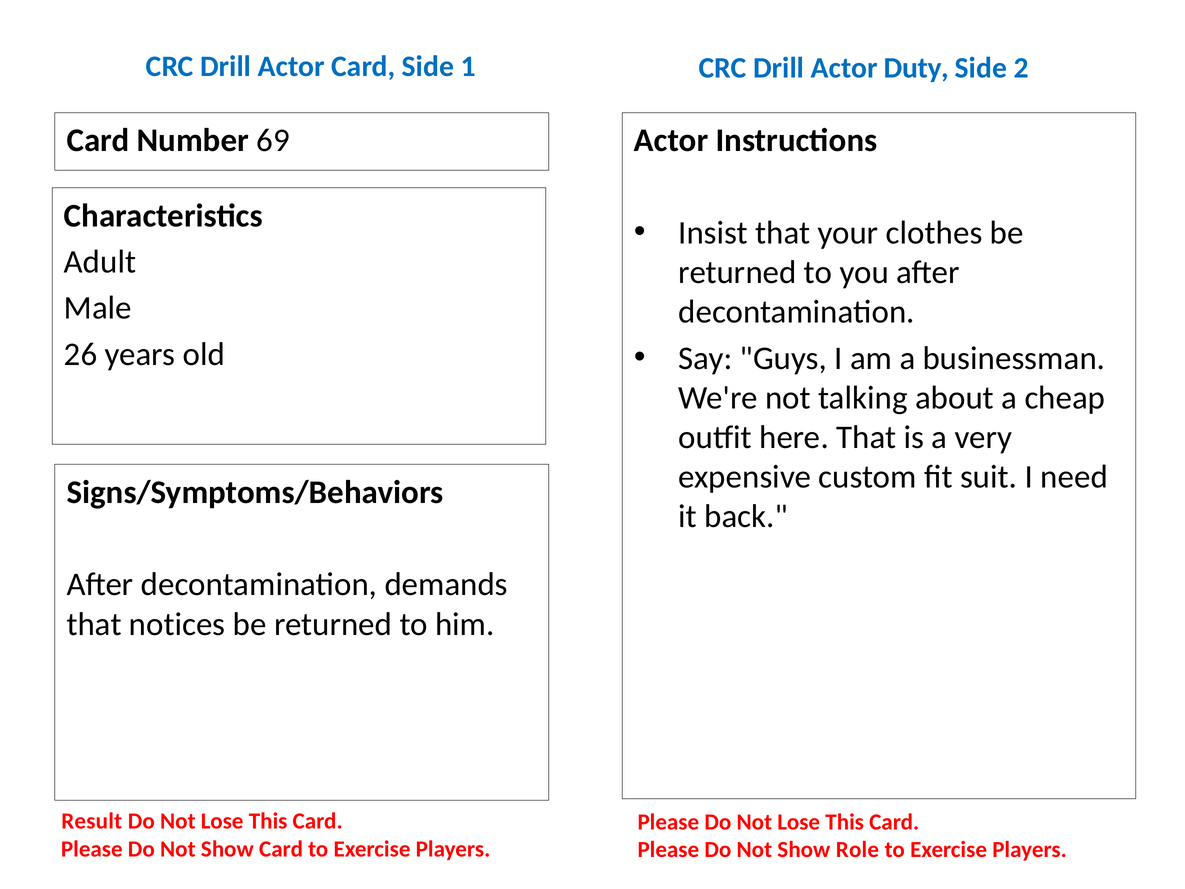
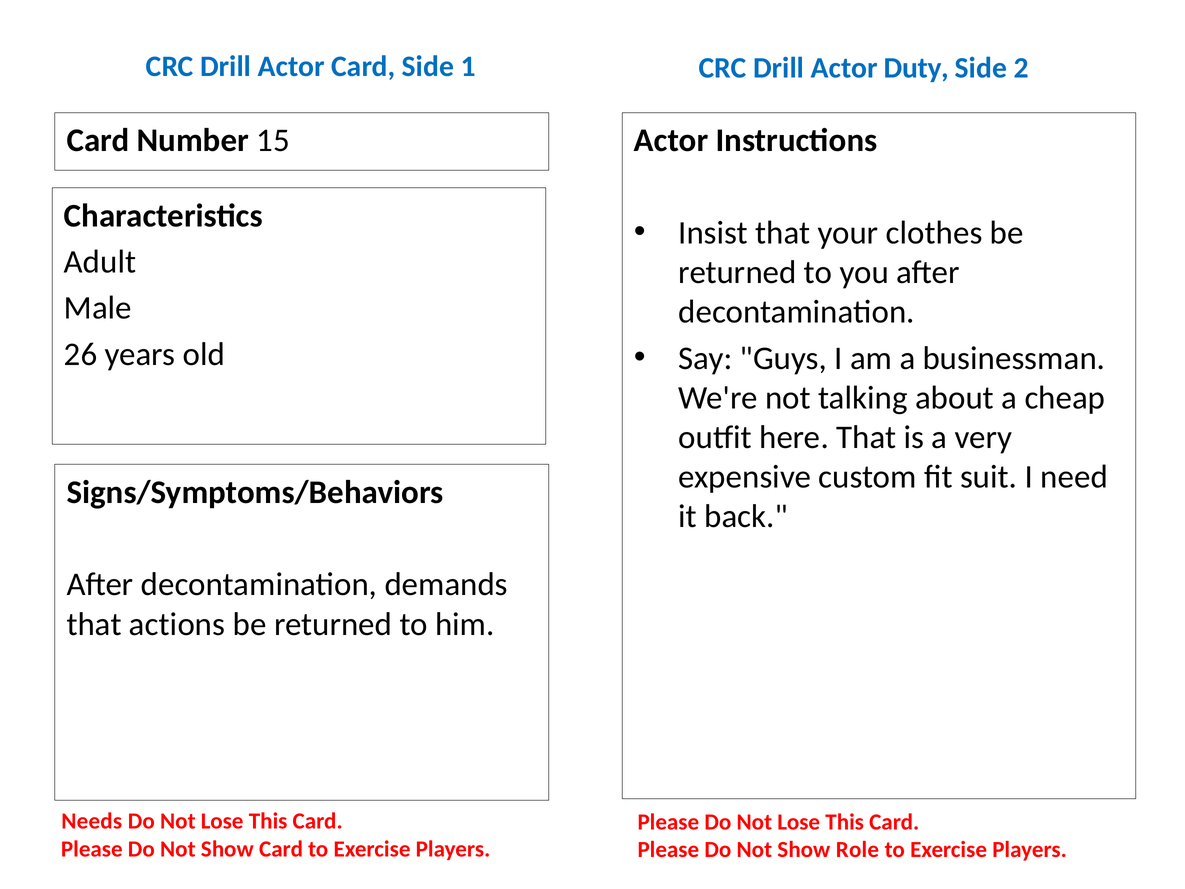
69: 69 -> 15 (273, 141)
notices: notices -> actions (177, 624)
Result: Result -> Needs (92, 821)
